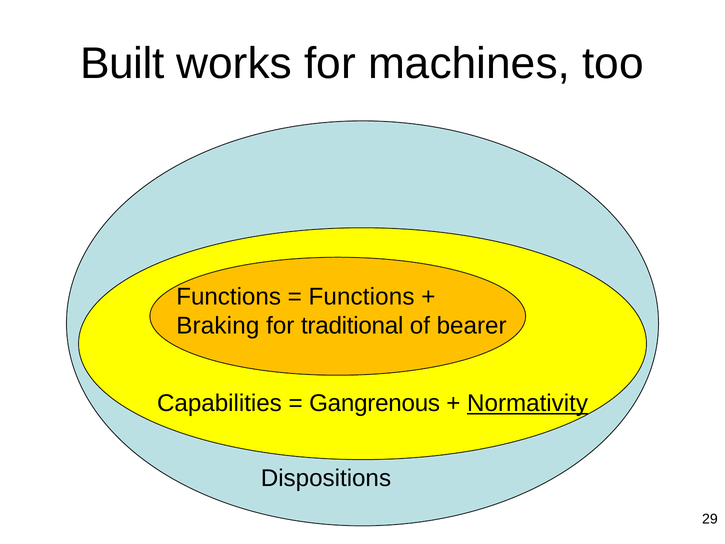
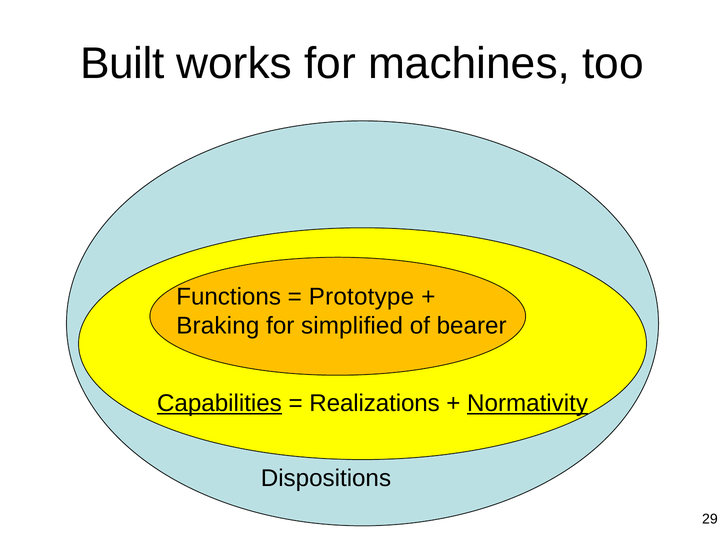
Functions: Functions -> Prototype (361, 297)
traditional: traditional -> simplified (352, 326)
Capabilities underline: none -> present (219, 403)
Gangrenous: Gangrenous -> Realizations (375, 403)
